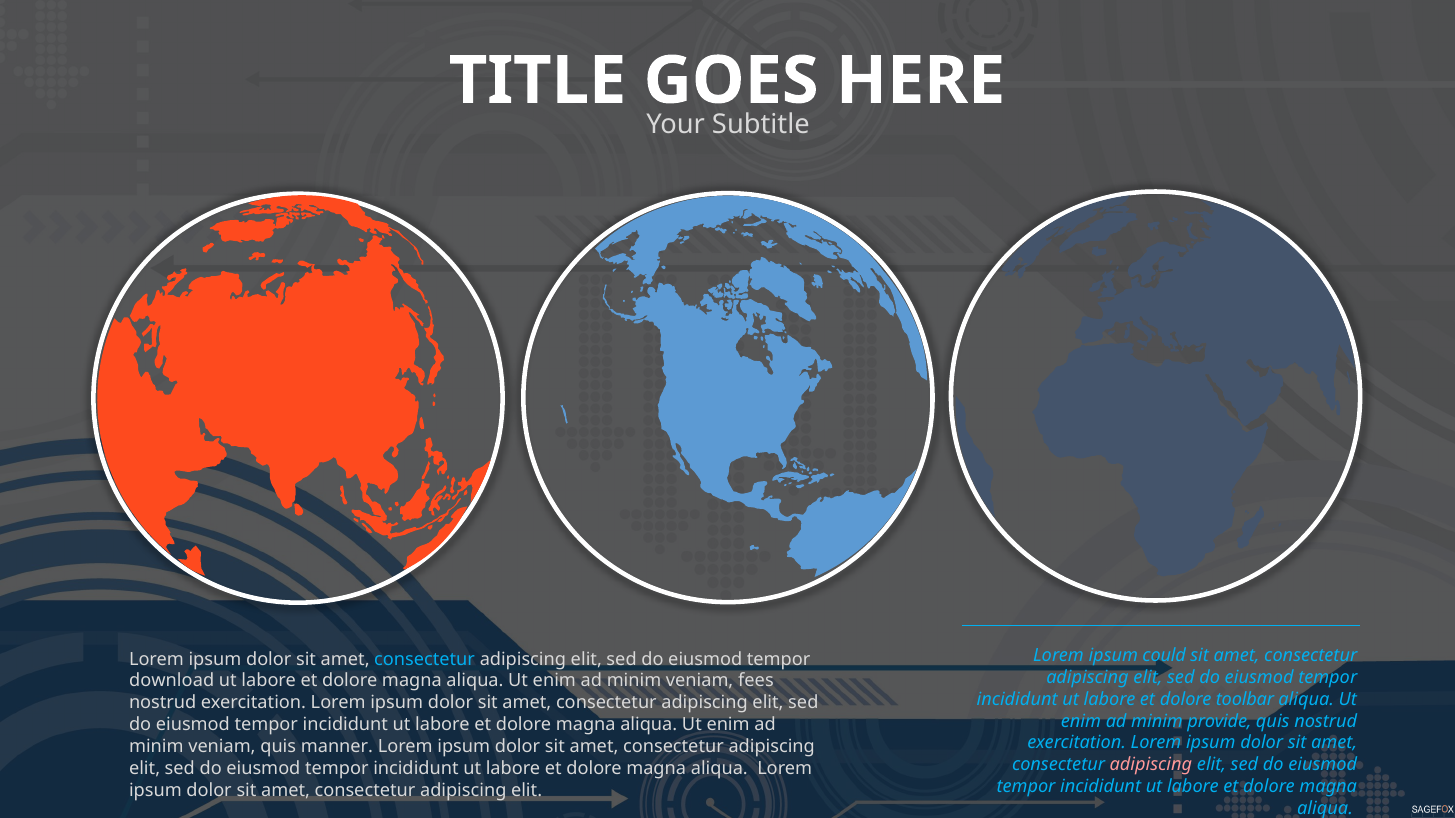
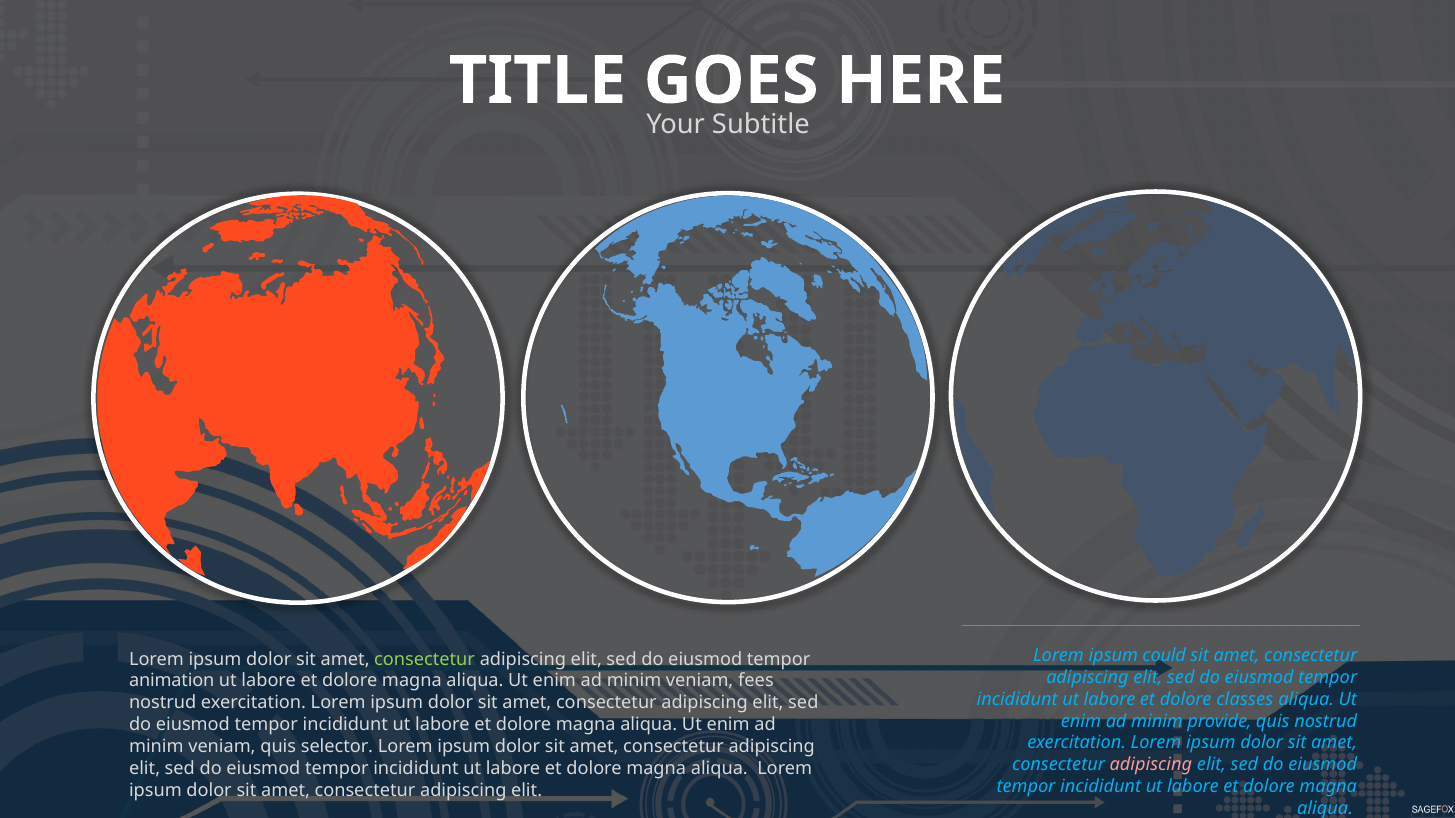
consectetur colour: light blue -> light green (425, 659)
download: download -> animation (172, 681)
toolbar: toolbar -> classes (1245, 700)
manner: manner -> selector (337, 747)
